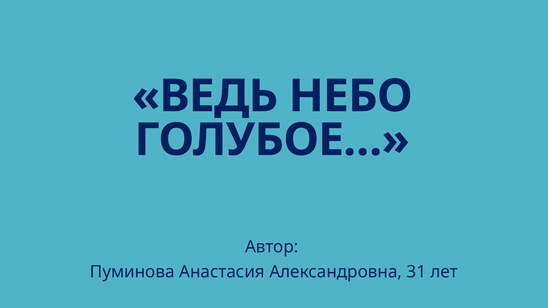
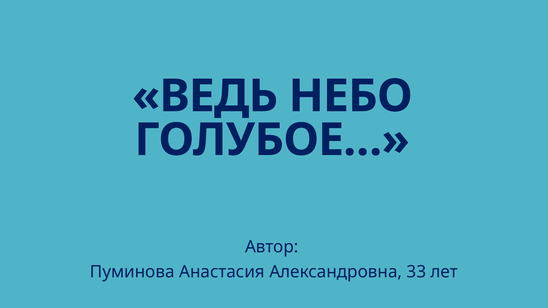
31: 31 -> 33 (416, 272)
